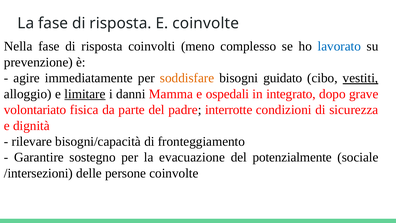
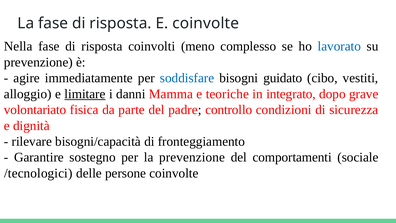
soddisfare colour: orange -> blue (187, 78)
vestiti underline: present -> none (360, 78)
ospedali: ospedali -> teoriche (227, 94)
interrotte: interrotte -> controllo (229, 110)
la evacuazione: evacuazione -> prevenzione (192, 157)
potenzialmente: potenzialmente -> comportamenti (292, 157)
/intersezioni: /intersezioni -> /tecnologici (38, 173)
